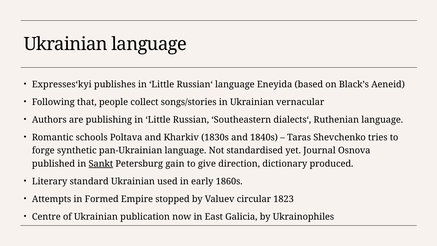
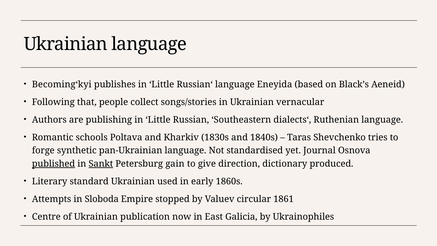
Expresses‘kyi: Expresses‘kyi -> Becoming‘kyi (62, 84)
published underline: none -> present (54, 164)
Formed: Formed -> Sloboda (102, 199)
1823: 1823 -> 1861 (284, 199)
